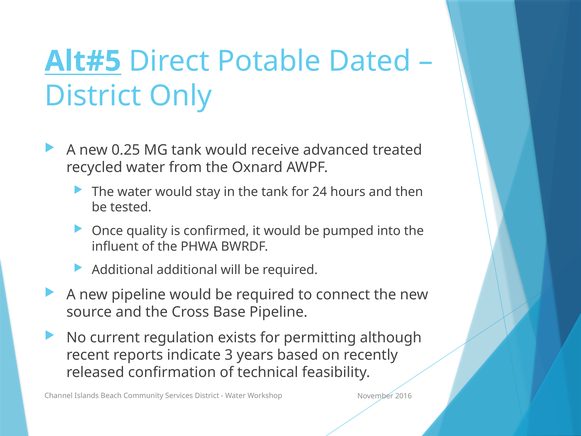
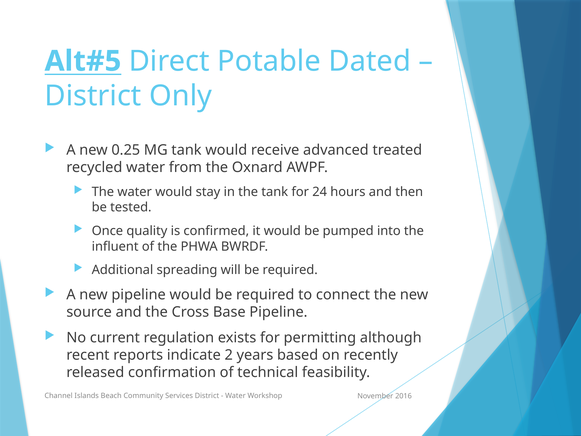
Additional additional: additional -> spreading (187, 270)
3: 3 -> 2 (229, 355)
